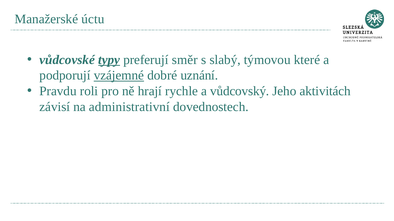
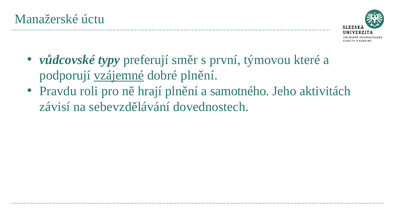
typy underline: present -> none (109, 60)
slabý: slabý -> první (225, 60)
dobré uznání: uznání -> plnění (199, 76)
hrají rychle: rychle -> plnění (182, 91)
vůdcovský: vůdcovský -> samotného (240, 91)
administrativní: administrativní -> sebevzdělávání (129, 107)
